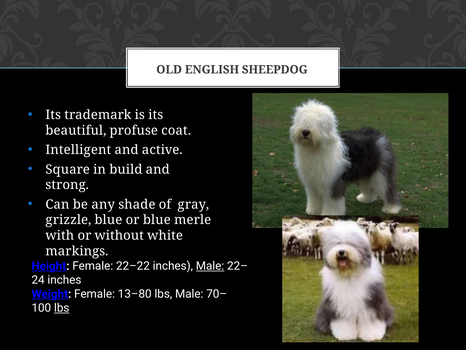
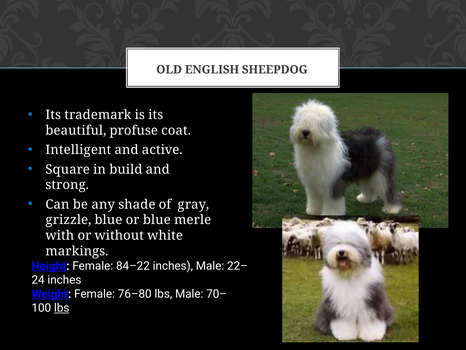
22–22: 22–22 -> 84–22 (133, 266)
Male underline: present -> none (210, 266)
13–80: 13–80 -> 76–80 (135, 294)
